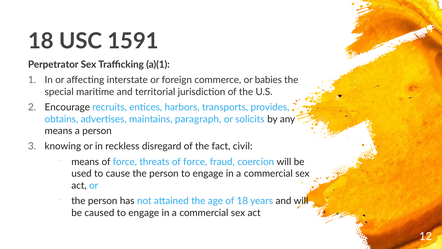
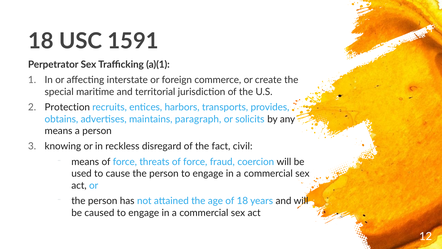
babies: babies -> create (268, 80)
Encourage: Encourage -> Protection (67, 107)
